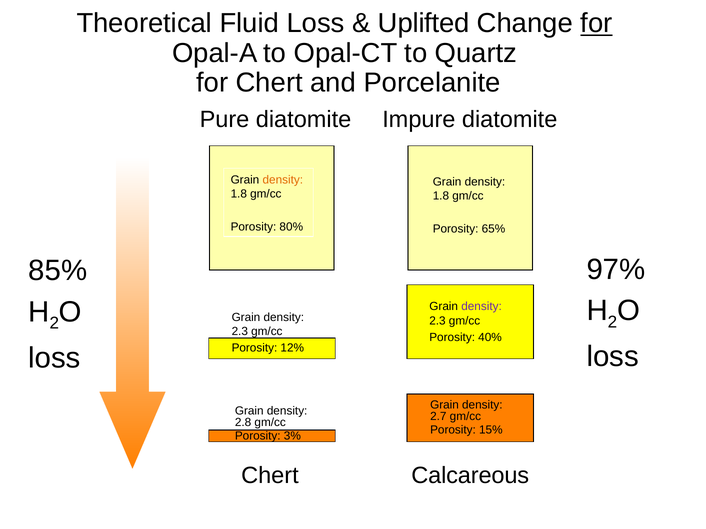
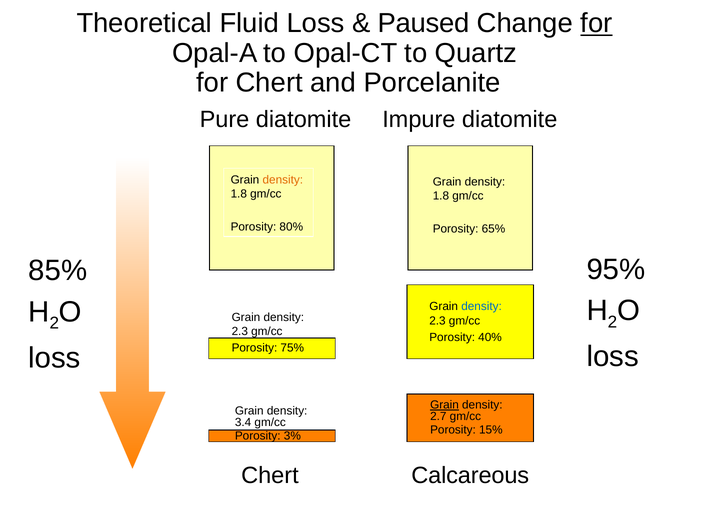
Uplifted: Uplifted -> Paused (424, 23)
97%: 97% -> 95% (616, 270)
density colour: purple -> blue (482, 307)
12%: 12% -> 75% (292, 348)
Grain underline: none -> present (445, 405)
2.8: 2.8 -> 3.4 (243, 423)
